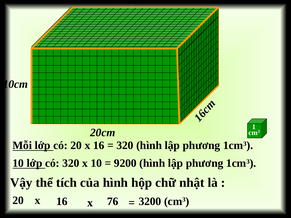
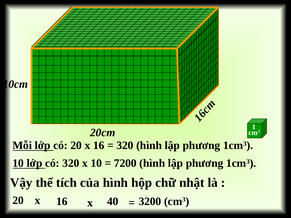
9200: 9200 -> 7200 (125, 163)
76: 76 -> 40 (113, 202)
